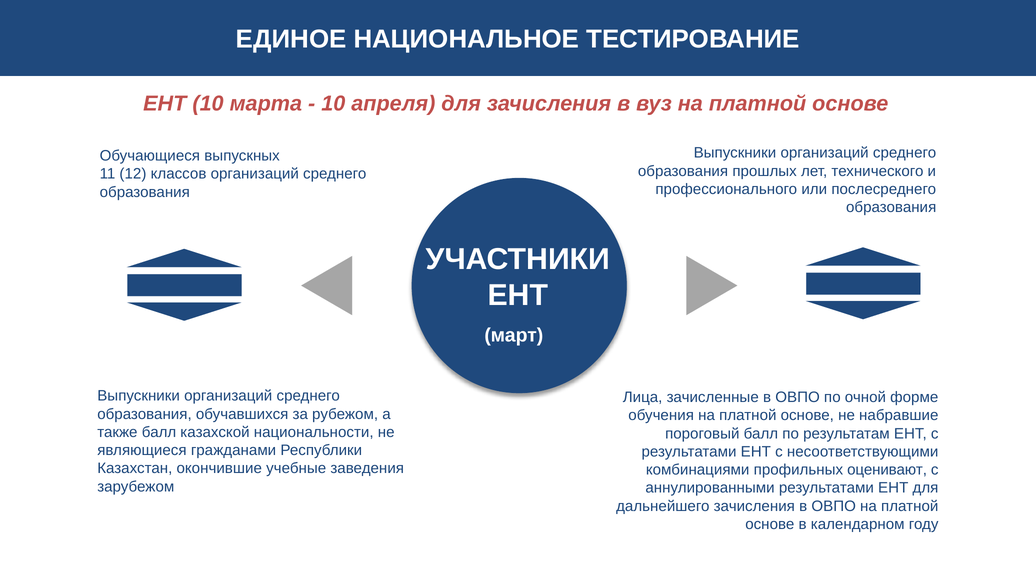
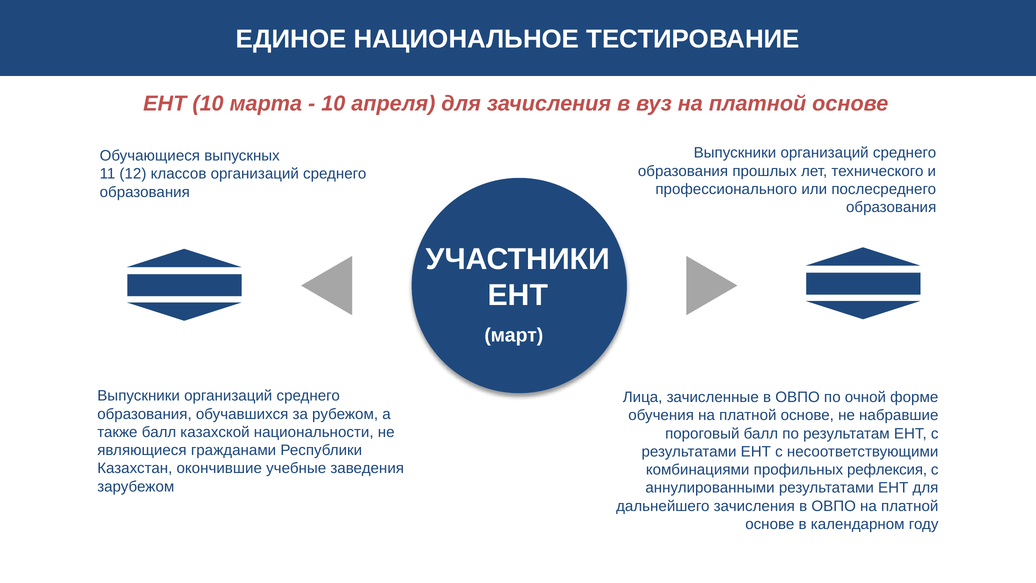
оценивают: оценивают -> рефлексия (887, 470)
